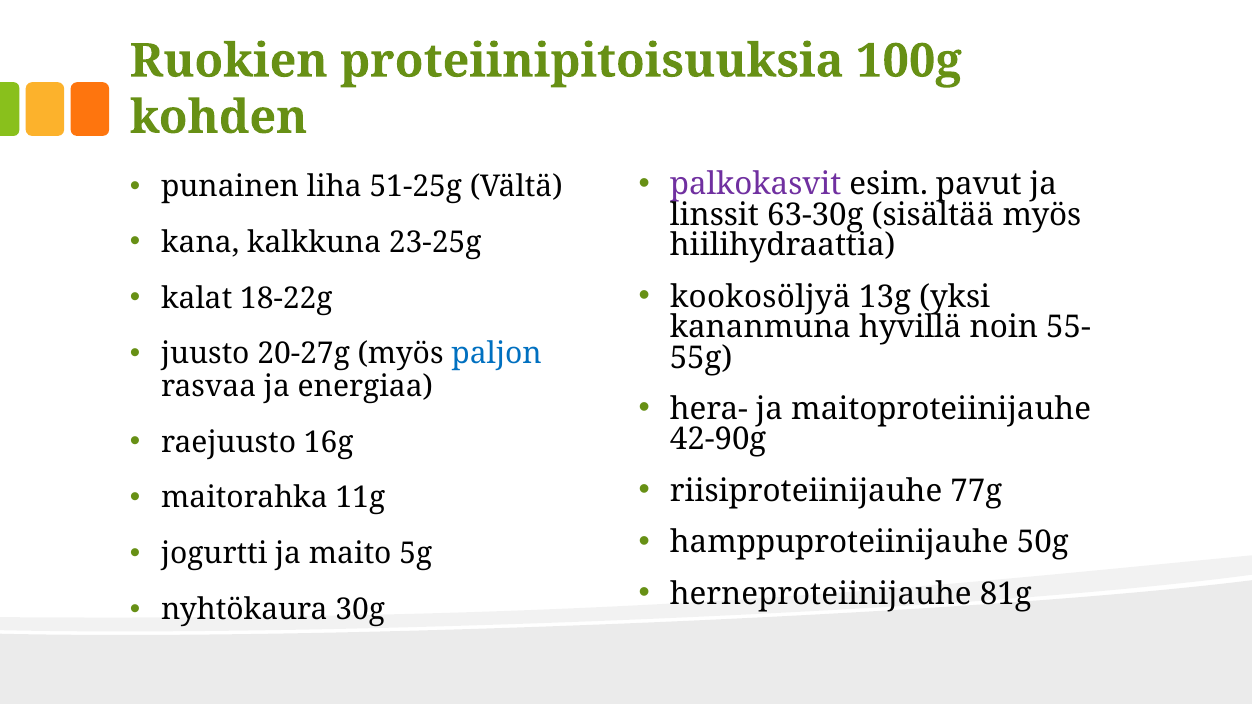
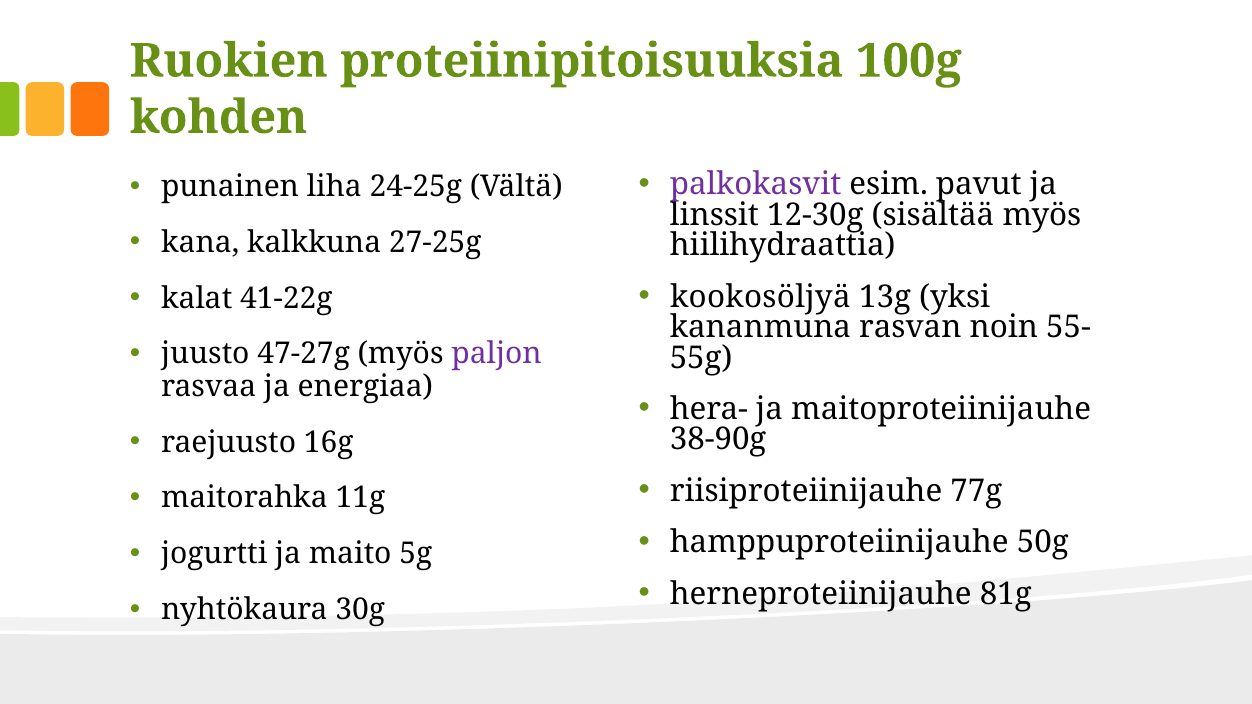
51-25g: 51-25g -> 24-25g (416, 187)
63-30g: 63-30g -> 12-30g (815, 215)
23-25g: 23-25g -> 27-25g (435, 243)
18-22g: 18-22g -> 41-22g (286, 298)
hyvillä: hyvillä -> rasvan (910, 327)
20-27g: 20-27g -> 47-27g (304, 354)
paljon colour: blue -> purple (497, 354)
42-90g: 42-90g -> 38-90g (718, 440)
